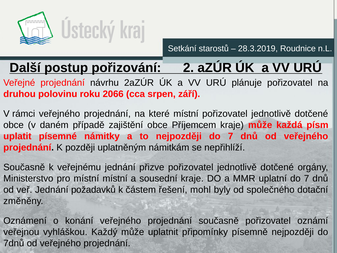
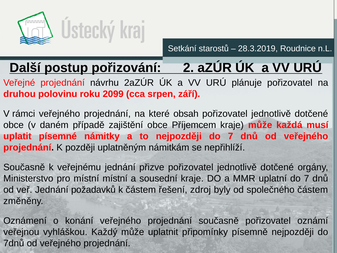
2066: 2066 -> 2099 (113, 94)
které místní: místní -> obsah (186, 114)
písm: písm -> musí (317, 125)
mohl: mohl -> zdroj (201, 190)
společného dotační: dotační -> částem (313, 190)
